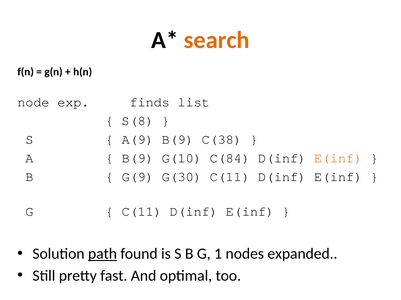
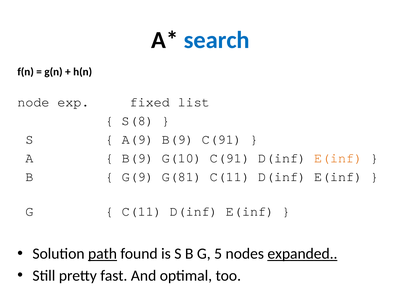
search colour: orange -> blue (217, 40)
finds: finds -> fixed (150, 102)
B(9 C(38: C(38 -> C(91 (222, 140)
G(10 C(84: C(84 -> C(91 (230, 158)
G(30: G(30 -> G(81 (182, 177)
1: 1 -> 5 (218, 254)
expanded underline: none -> present (302, 254)
